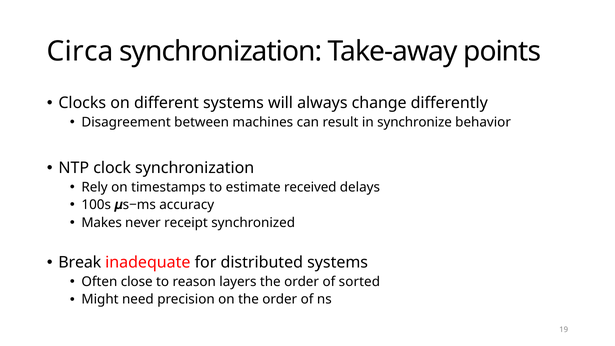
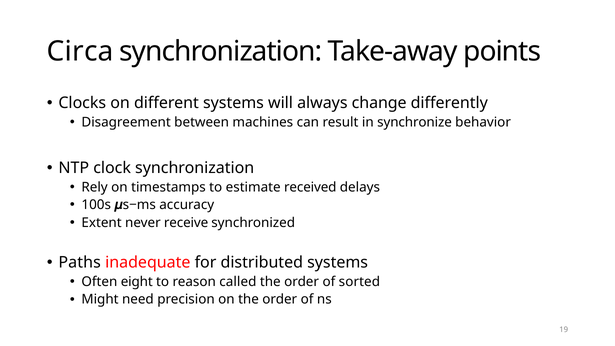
Makes: Makes -> Extent (102, 223)
receipt: receipt -> receive (186, 223)
Break: Break -> Paths (80, 263)
close: close -> eight (137, 282)
layers: layers -> called (238, 282)
